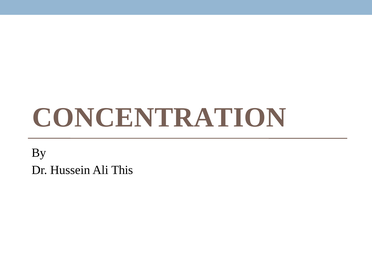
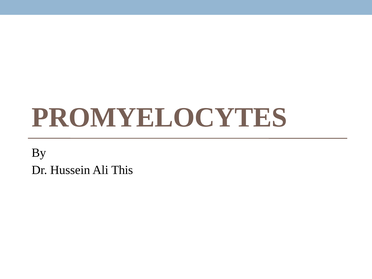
CONCENTRATION: CONCENTRATION -> PROMYELOCYTES (159, 118)
